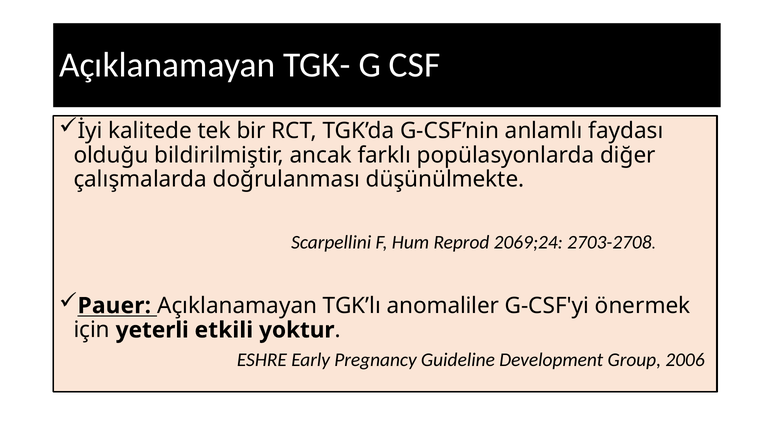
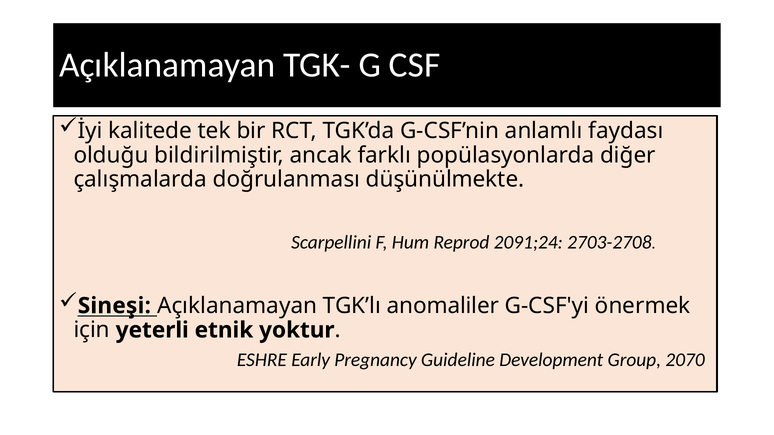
2069;24: 2069;24 -> 2091;24 (528, 243)
Pauer: Pauer -> Sineşi (114, 306)
etkili: etkili -> etnik (224, 330)
2006: 2006 -> 2070 (685, 360)
